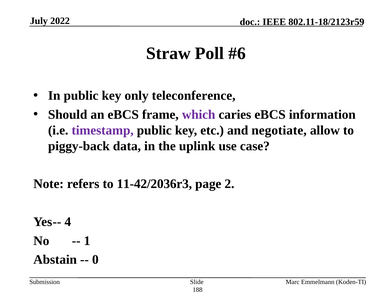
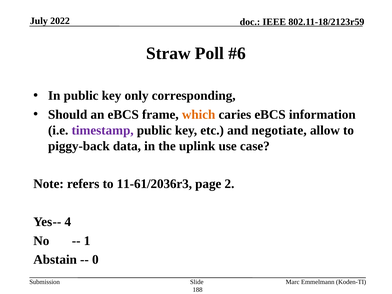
teleconference: teleconference -> corresponding (194, 96)
which colour: purple -> orange (199, 115)
11-42/2036r3: 11-42/2036r3 -> 11-61/2036r3 (154, 184)
